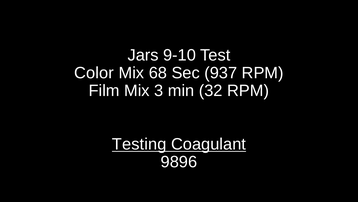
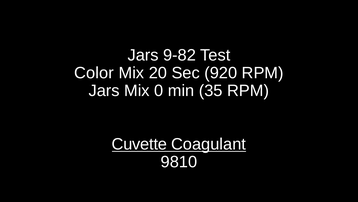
9-10: 9-10 -> 9-82 (180, 55)
68: 68 -> 20 (158, 73)
937: 937 -> 920 (221, 73)
Film: Film -> Jars (104, 90)
3: 3 -> 0 (159, 90)
32: 32 -> 35 (211, 90)
Testing: Testing -> Cuvette (139, 144)
9896: 9896 -> 9810 (179, 161)
